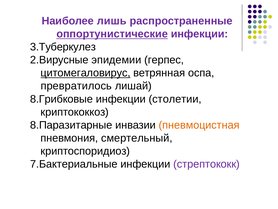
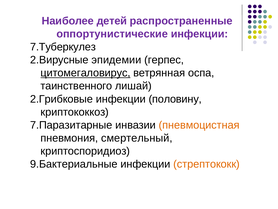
лишь: лишь -> детей (112, 21)
оппортунистические underline: present -> none (112, 34)
3.Туберкулез: 3.Туберкулез -> 7.Туберкулез (63, 47)
превратилось: превратилось -> таинственного (76, 86)
8.Грибковые: 8.Грибковые -> 2.Грибковые (61, 99)
столетии: столетии -> половину (175, 99)
8.Паразитарные: 8.Паразитарные -> 7.Паразитарные (71, 125)
7.Бактериальные: 7.Бактериальные -> 9.Бактериальные (74, 164)
стрептококк colour: purple -> orange (207, 164)
